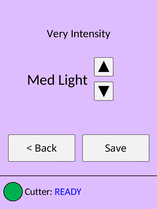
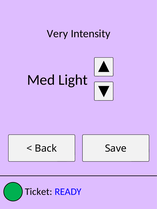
Cutter: Cutter -> Ticket (39, 191)
